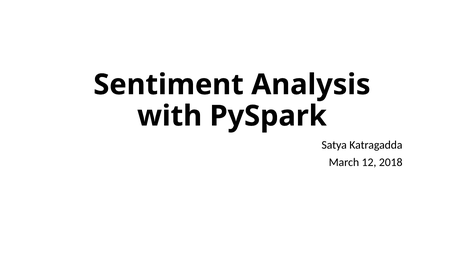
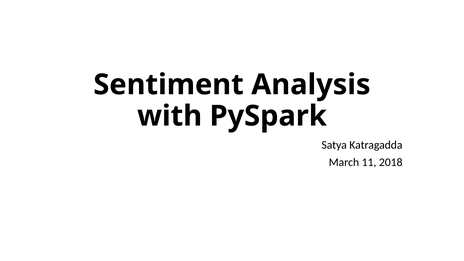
12: 12 -> 11 (369, 162)
